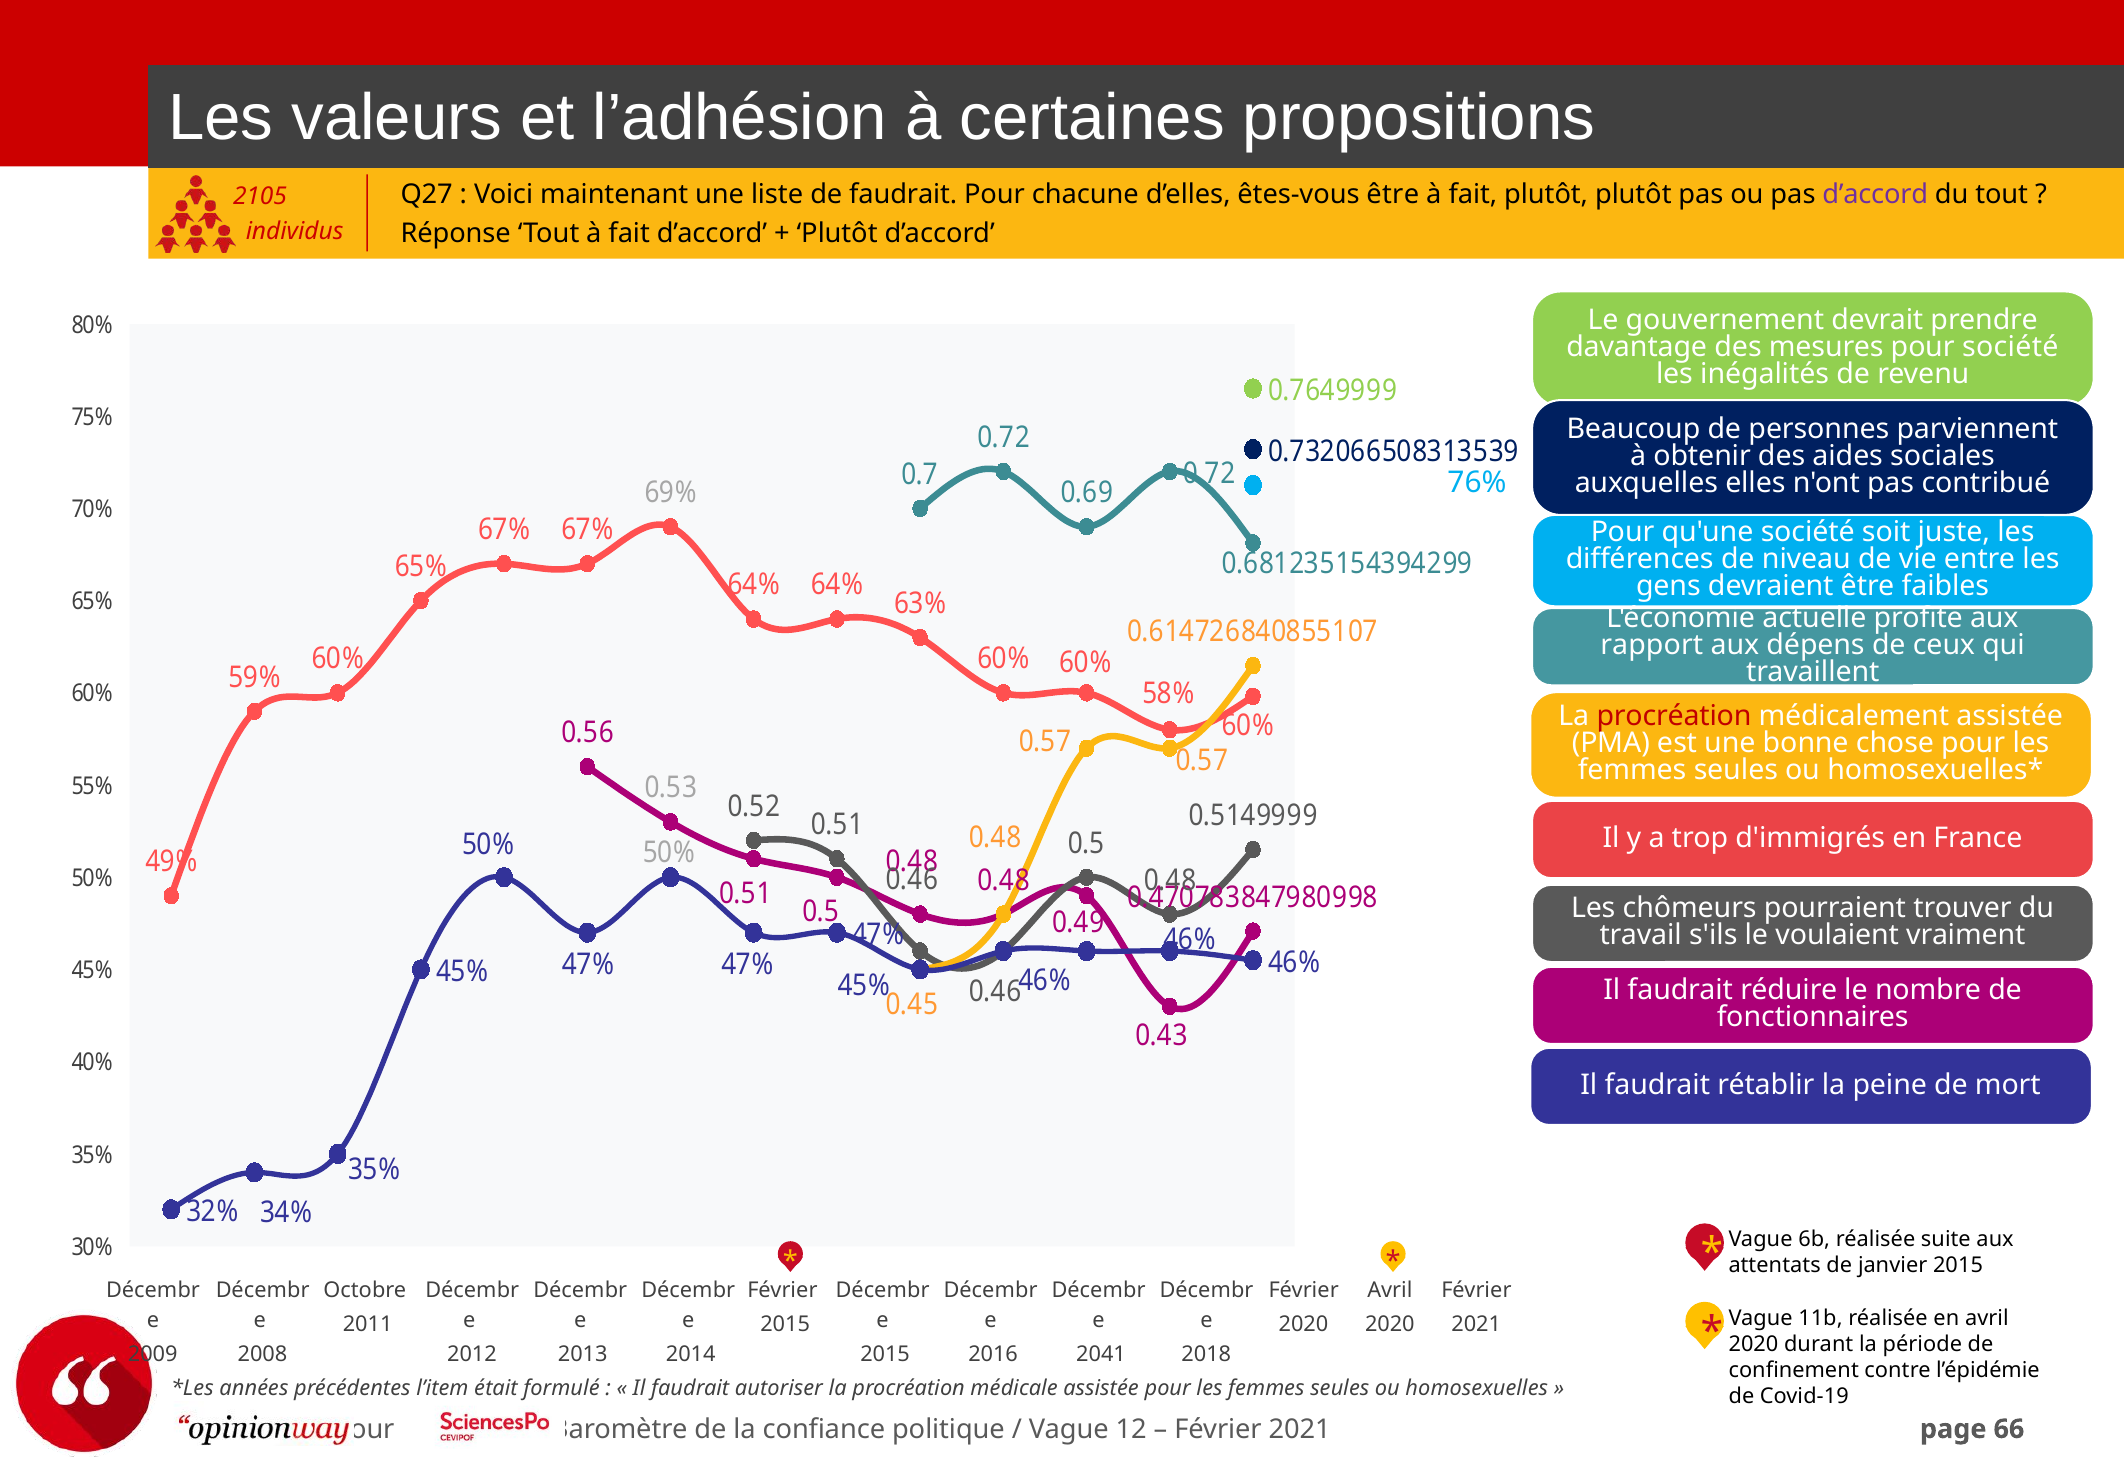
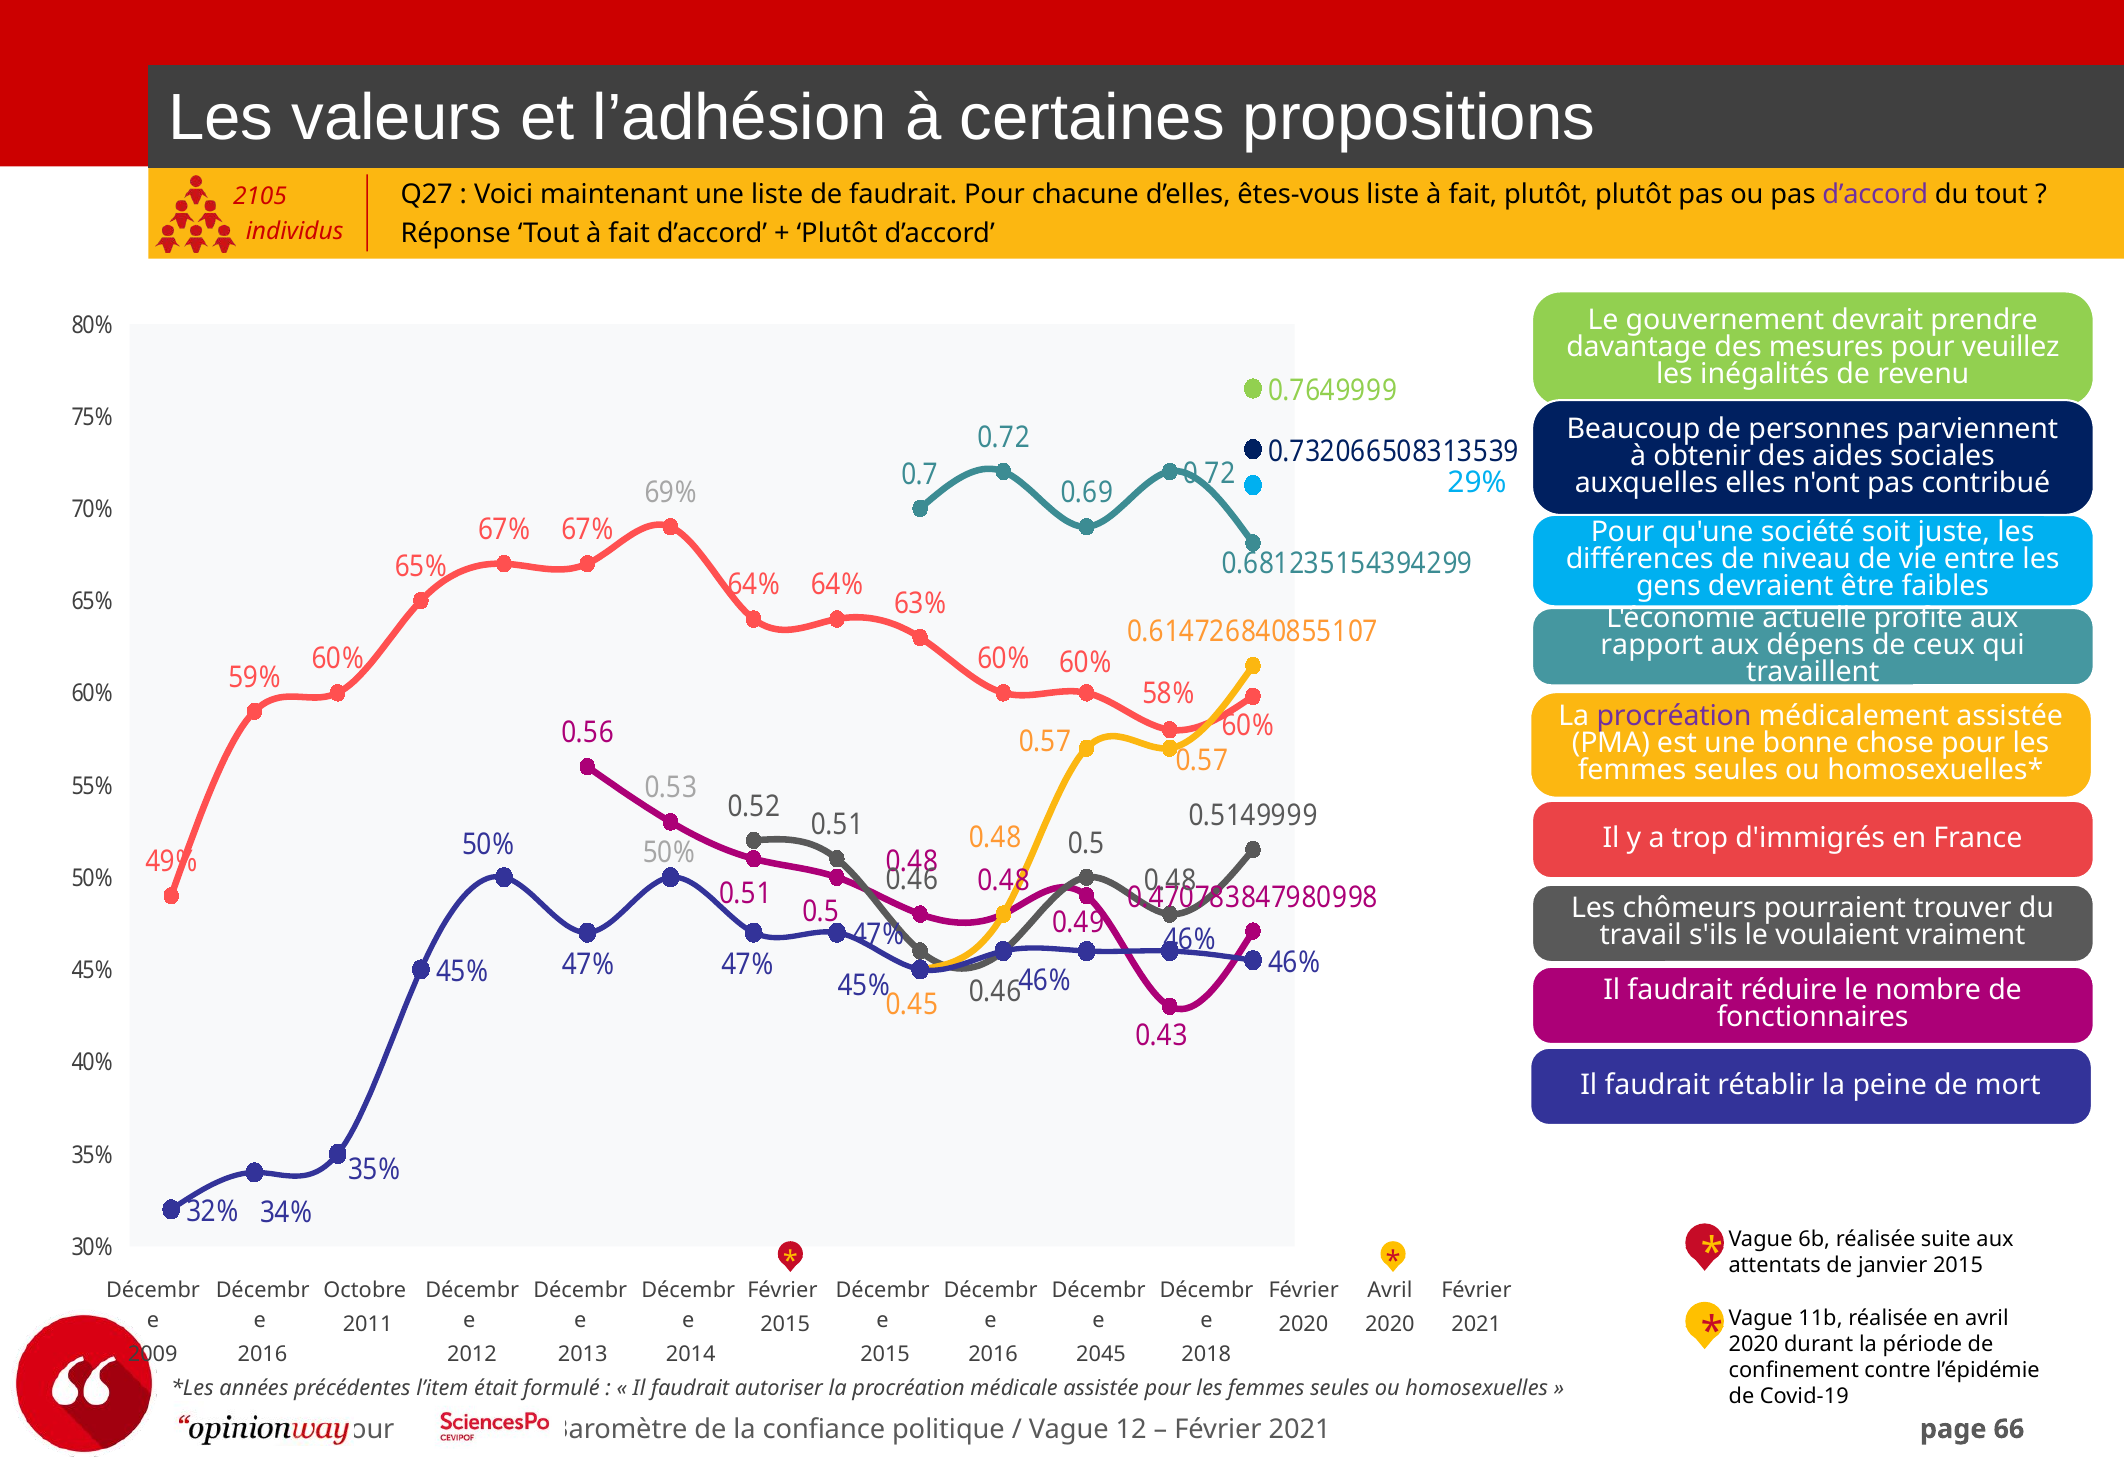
êtes-vous être: être -> liste (1393, 195)
pour société: société -> veuillez (2011, 347)
76%: 76% -> 29% (1477, 483)
procréation colour: red -> purple (1674, 716)
2008: 2008 -> 2016 (262, 1355)
2041: 2041 -> 2045 (1101, 1355)
